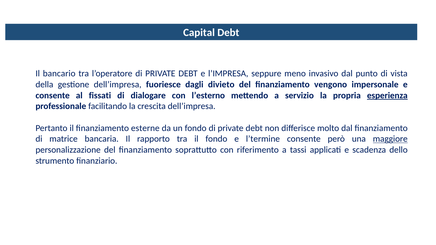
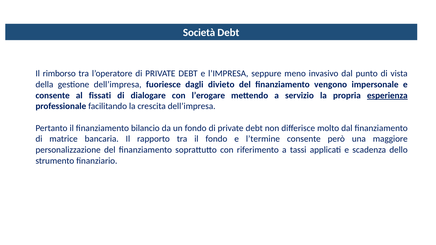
Capital: Capital -> Società (199, 33)
bancario: bancario -> rimborso (59, 74)
l’esterno: l’esterno -> l’erogare (208, 95)
esterne: esterne -> bilancio (145, 128)
maggiore underline: present -> none (390, 139)
